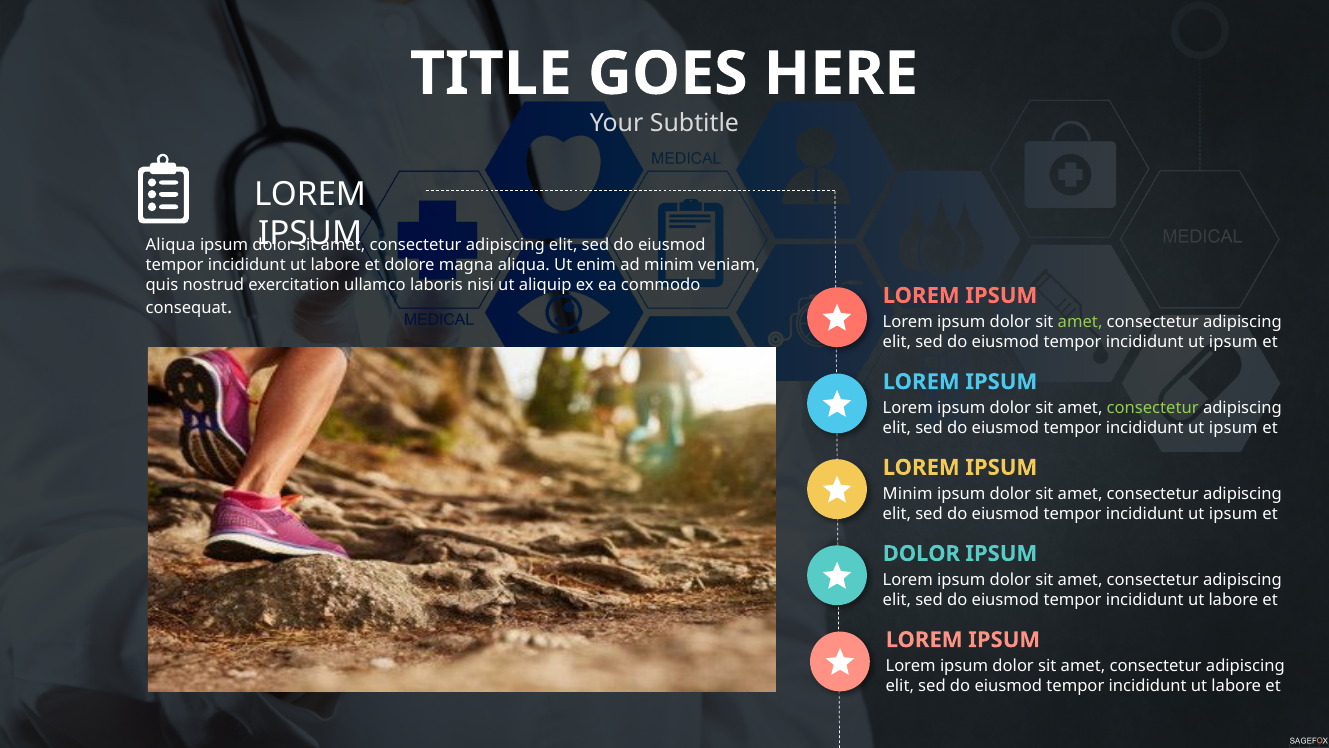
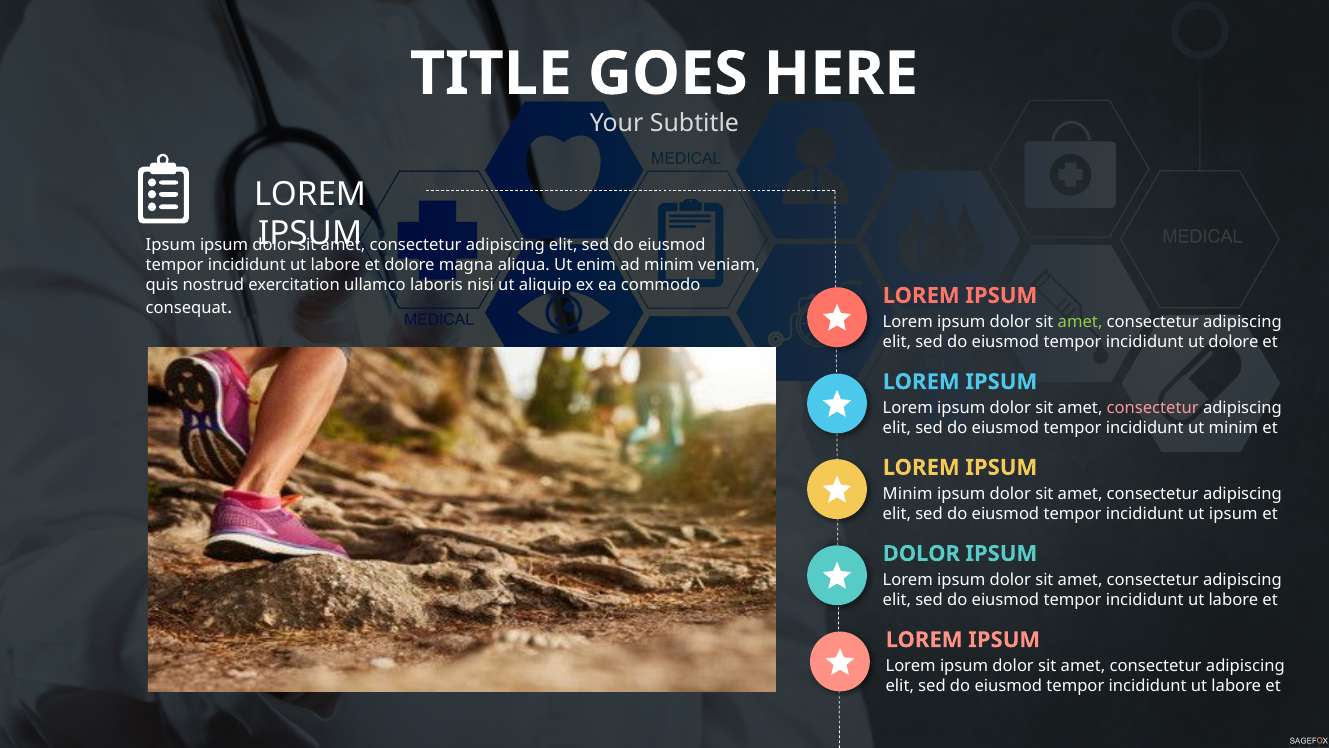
Aliqua: Aliqua -> Ipsum (171, 245)
ipsum: ipsum -> dolore (1233, 342)
consectetur colour: light green -> pink (1153, 408)
ipsum: ipsum -> minim (1233, 428)
